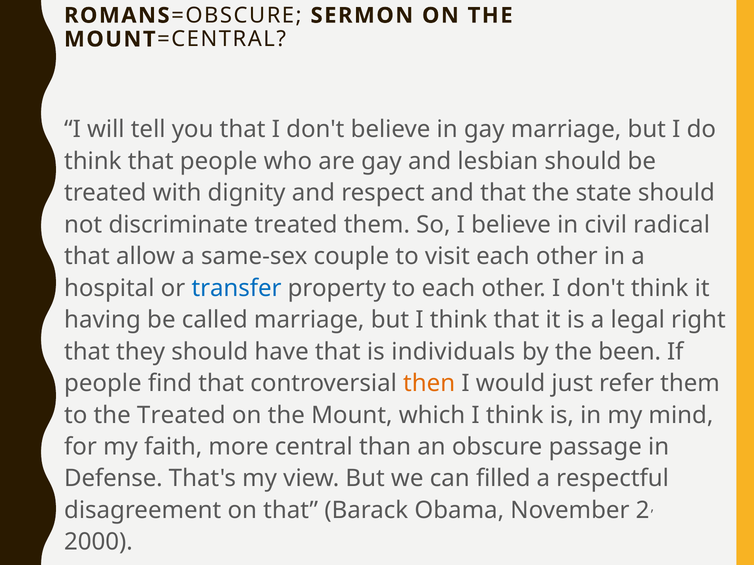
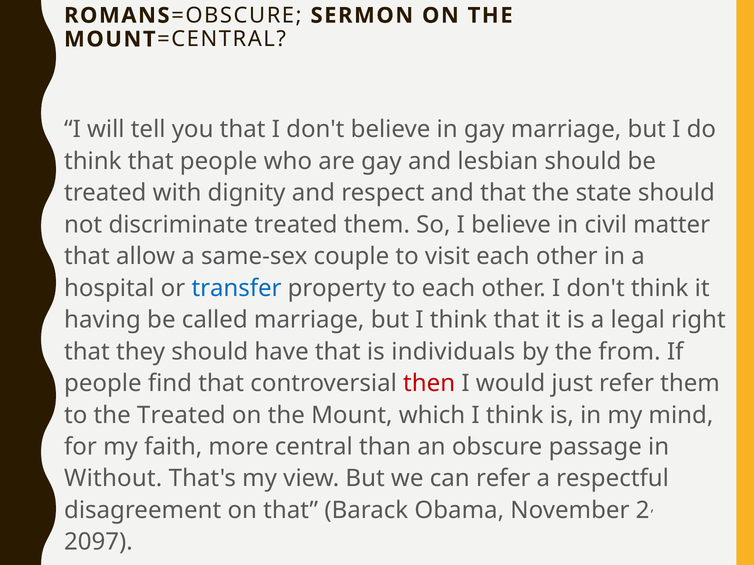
radical: radical -> matter (672, 225)
been: been -> from (630, 352)
then colour: orange -> red (429, 384)
Defense: Defense -> Without (113, 479)
can filled: filled -> refer (503, 479)
2000: 2000 -> 2097 (98, 543)
